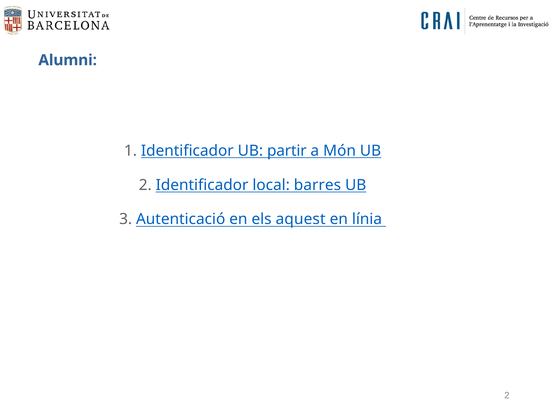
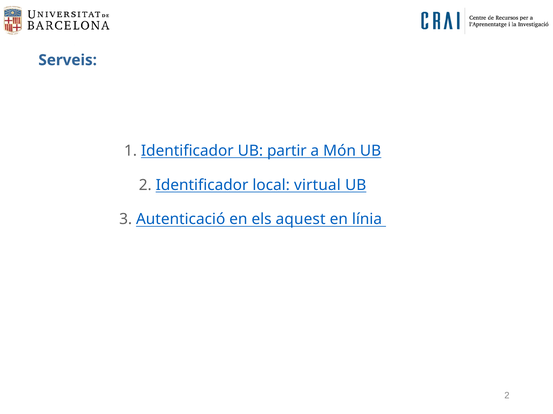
Alumni: Alumni -> Serveis (68, 60)
barres: barres -> virtual (317, 185)
